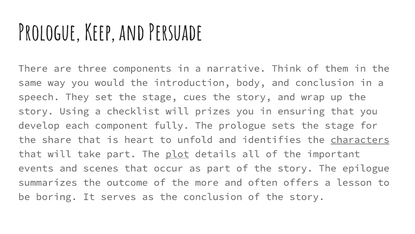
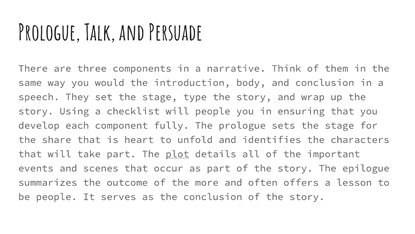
Keep: Keep -> Talk (100, 33)
cues: cues -> type (195, 97)
will prizes: prizes -> people (213, 111)
characters underline: present -> none (360, 139)
be boring: boring -> people (57, 196)
